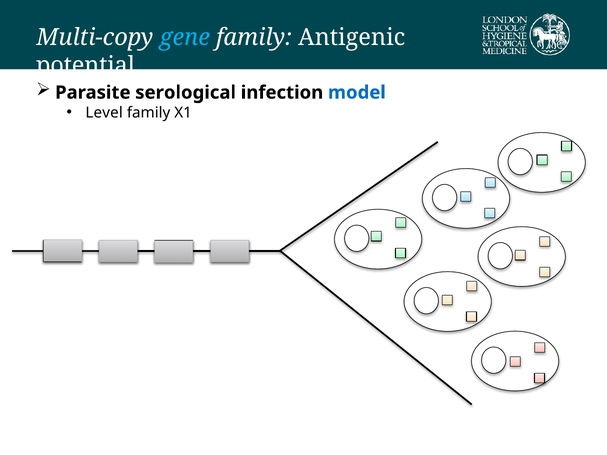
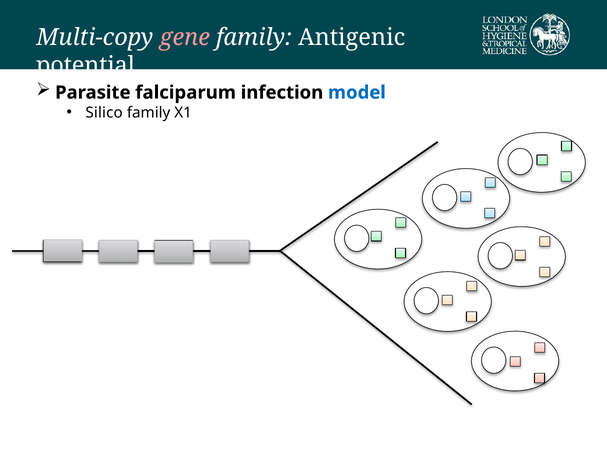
gene colour: light blue -> pink (185, 37)
serological: serological -> falciparum (186, 93)
Level: Level -> Silico (104, 113)
